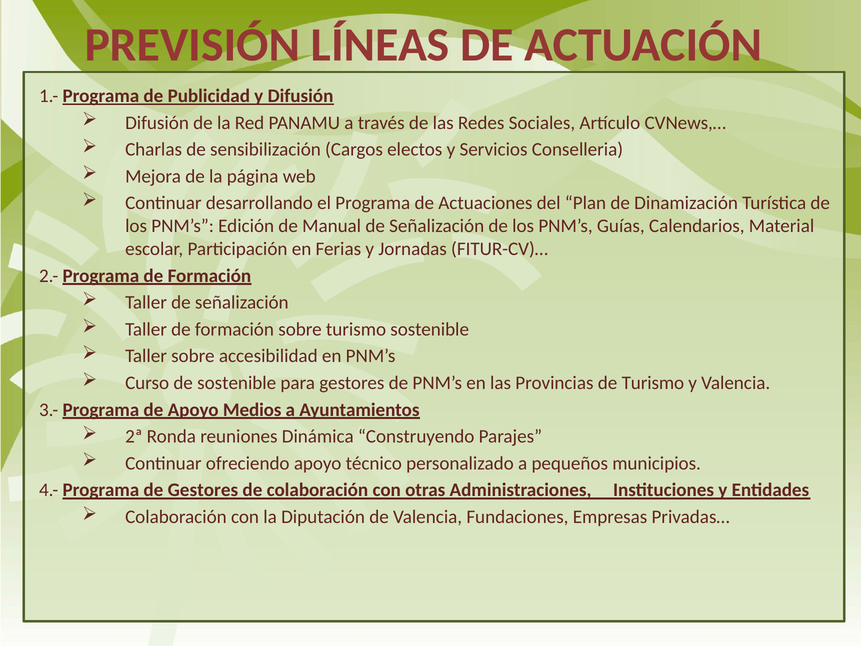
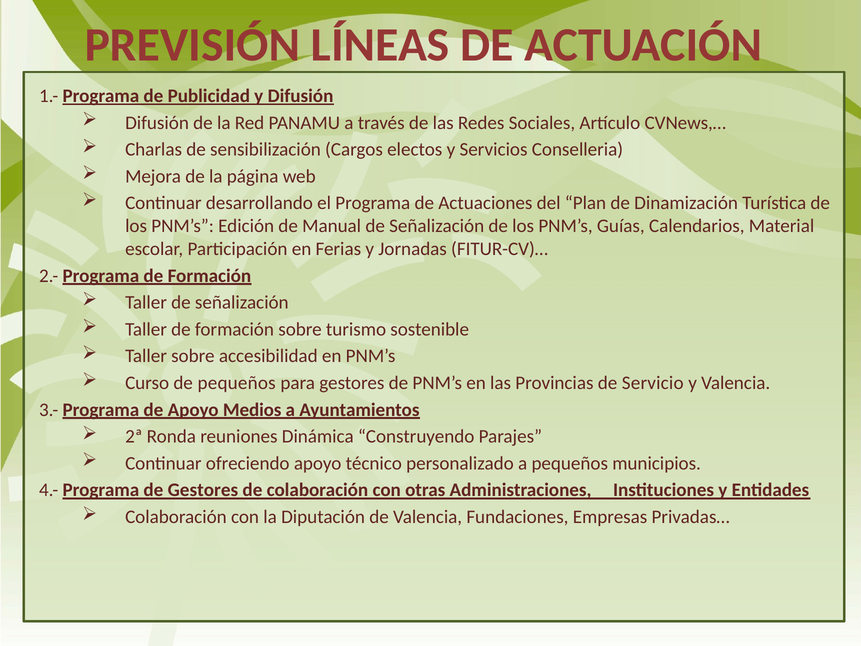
de sostenible: sostenible -> pequeños (237, 383)
de Turismo: Turismo -> Servicio (653, 383)
